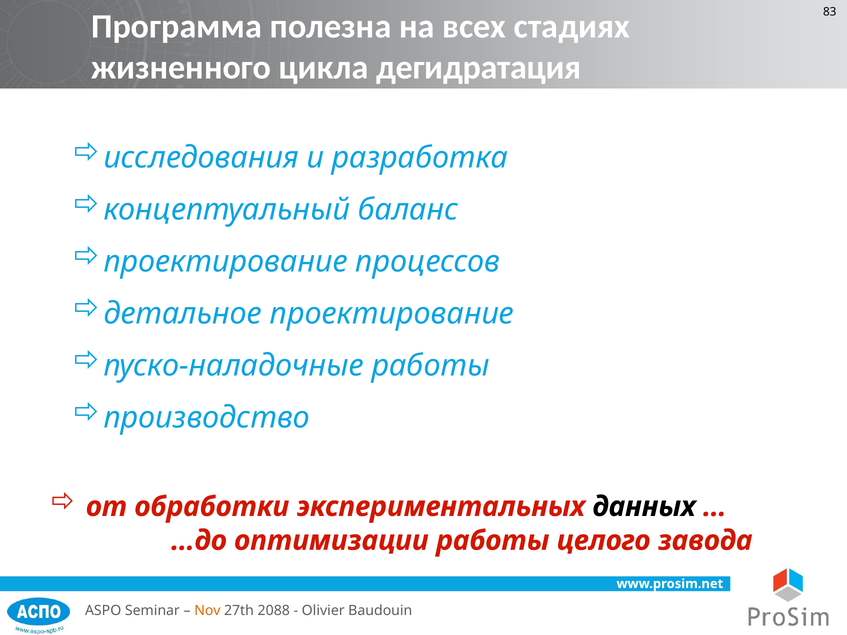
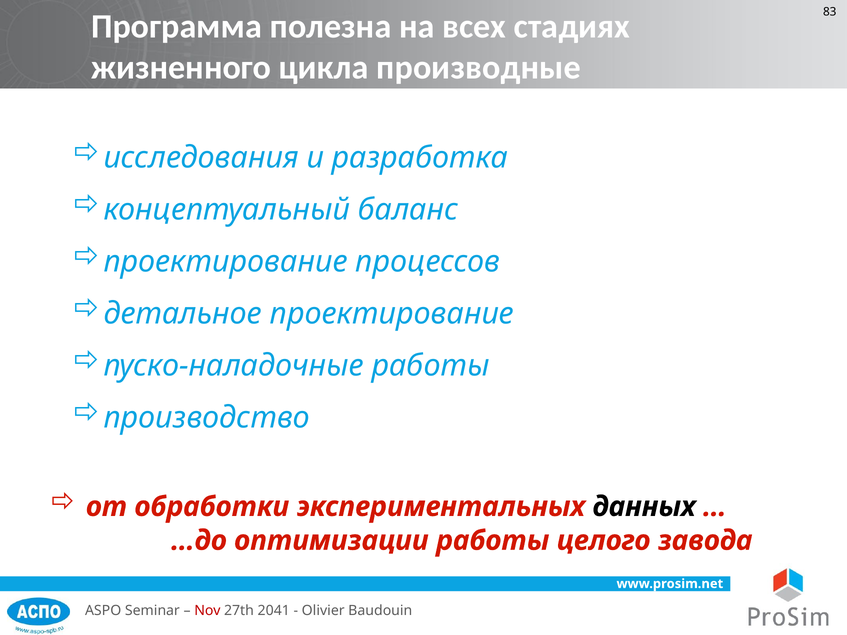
дегидратация: дегидратация -> производные (479, 68)
Nov colour: orange -> red (207, 611)
2088: 2088 -> 2041 (274, 611)
